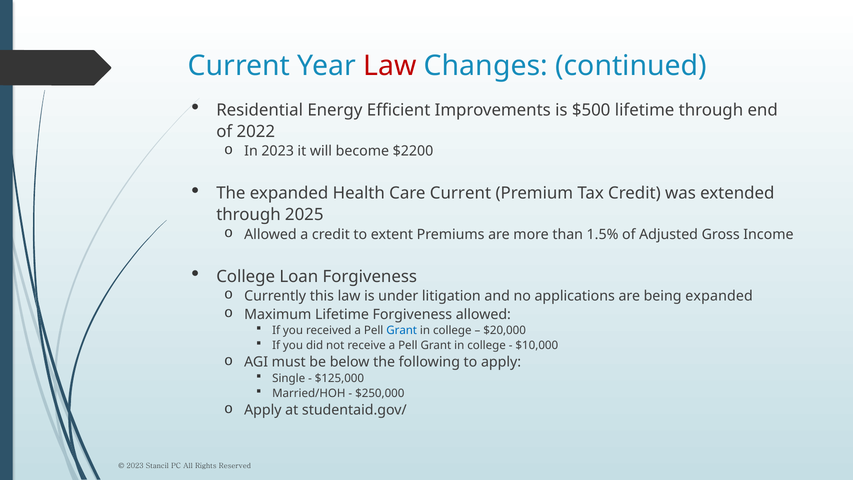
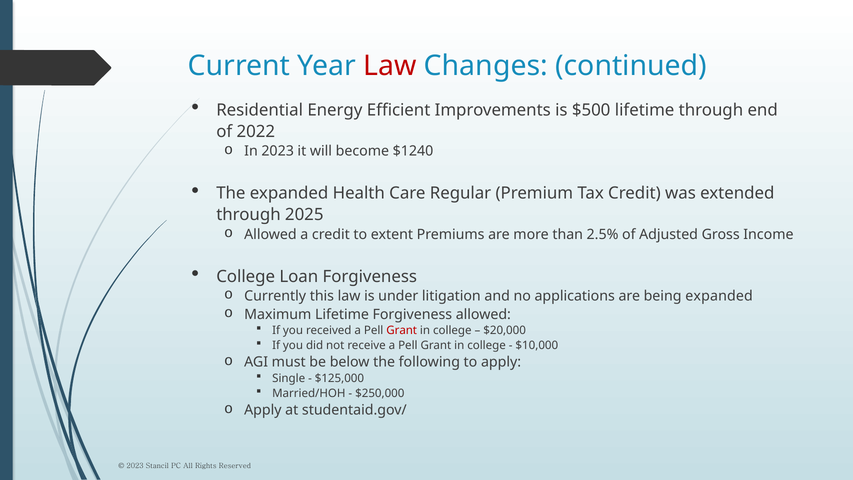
$2200: $2200 -> $1240 (413, 151)
Care Current: Current -> Regular (461, 193)
1.5%: 1.5% -> 2.5% (603, 234)
Grant colour: blue -> red (402, 330)
